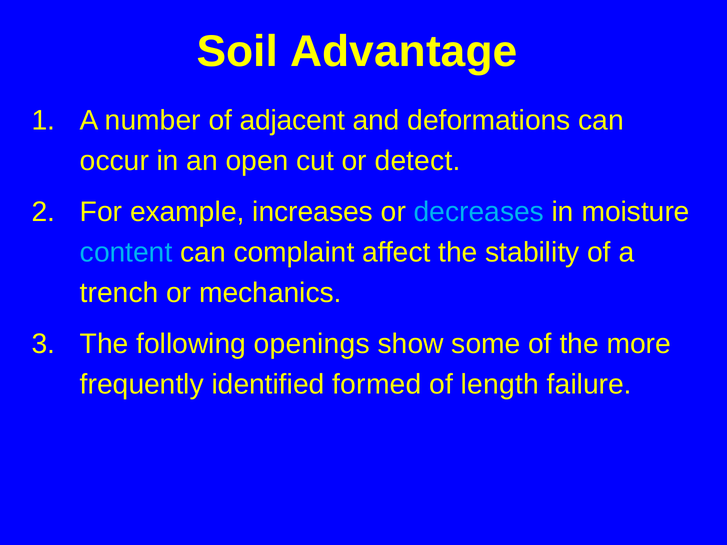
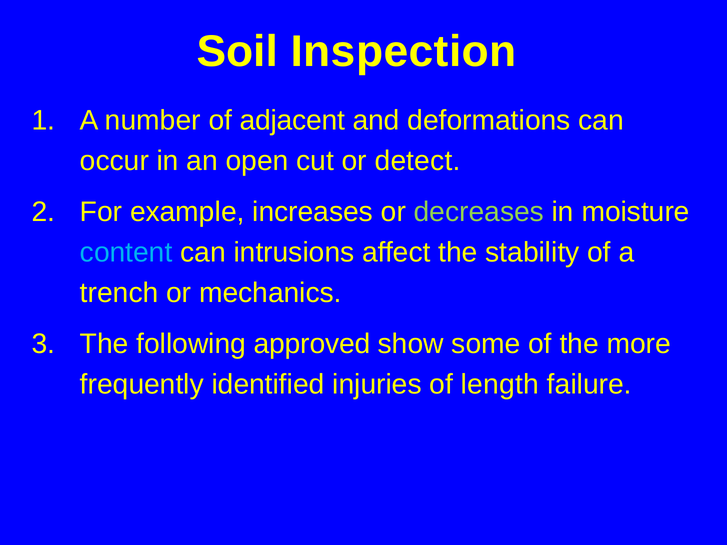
Advantage: Advantage -> Inspection (404, 52)
decreases colour: light blue -> light green (479, 212)
complaint: complaint -> intrusions (294, 253)
openings: openings -> approved (312, 344)
formed: formed -> injuries (377, 385)
